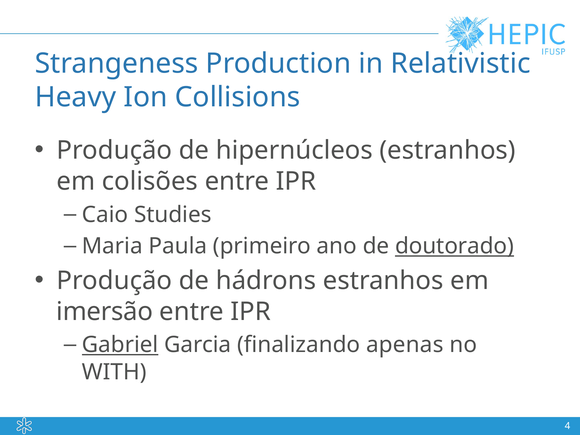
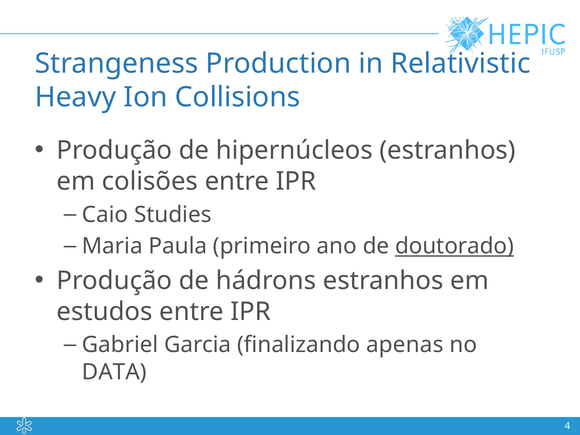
imersão: imersão -> estudos (105, 312)
Gabriel underline: present -> none (120, 345)
WITH: WITH -> DATA (114, 372)
